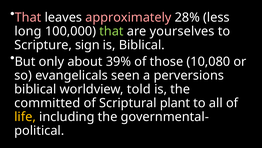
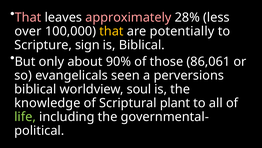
long: long -> over (28, 31)
that colour: light green -> yellow (111, 31)
yourselves: yourselves -> potentially (182, 31)
39%: 39% -> 90% (118, 61)
10,080: 10,080 -> 86,061 (208, 61)
told: told -> soul (139, 89)
committed: committed -> knowledge (47, 103)
life colour: yellow -> light green (25, 116)
